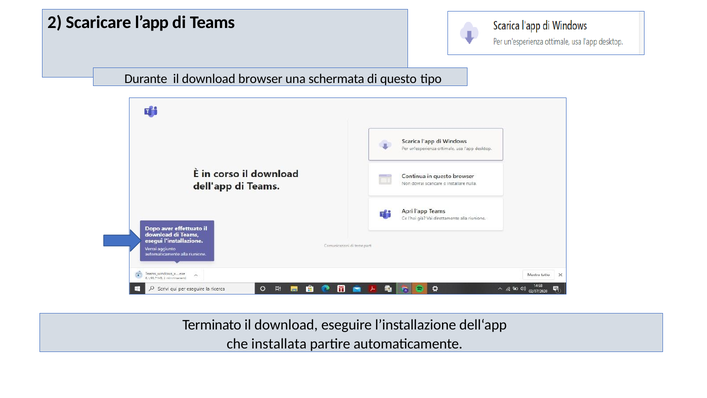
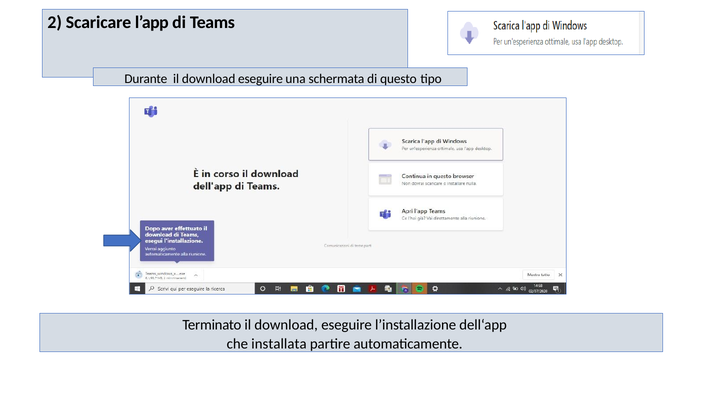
Durante il download browser: browser -> eseguire (261, 79)
